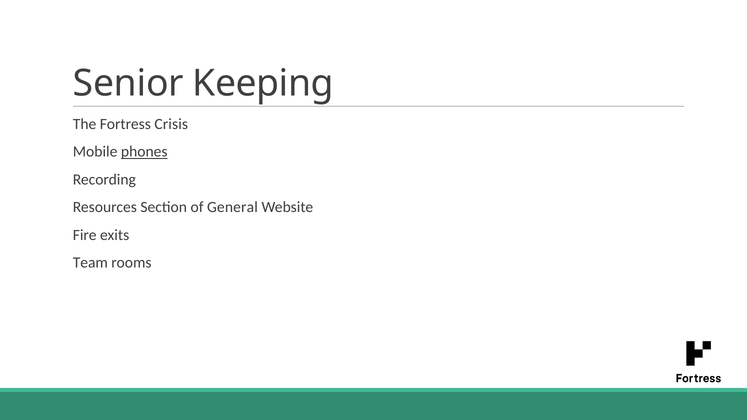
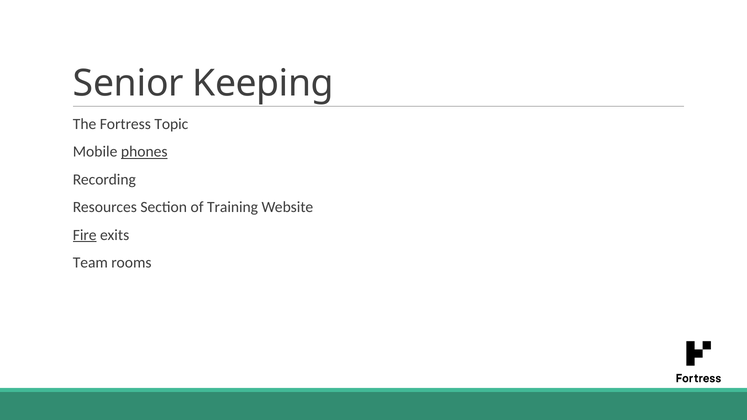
Crisis: Crisis -> Topic (171, 124)
General: General -> Training (233, 207)
Fire underline: none -> present (85, 235)
